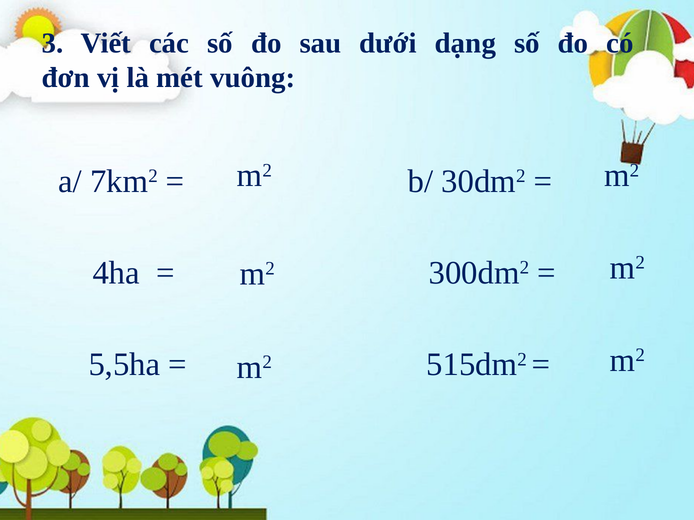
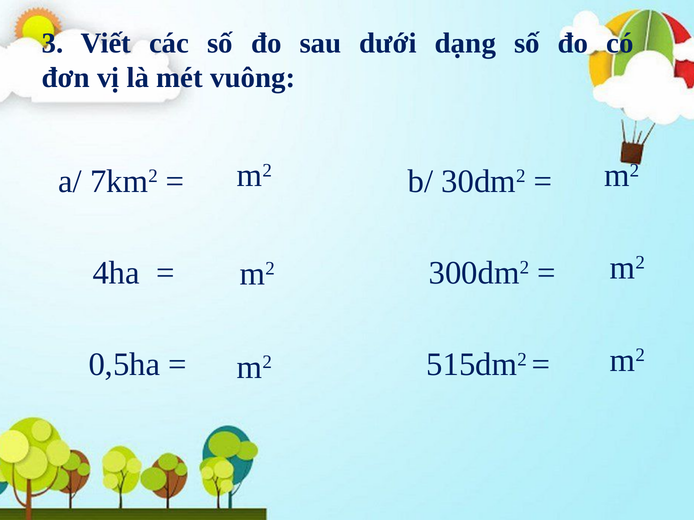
5,5ha: 5,5ha -> 0,5ha (124, 365)
